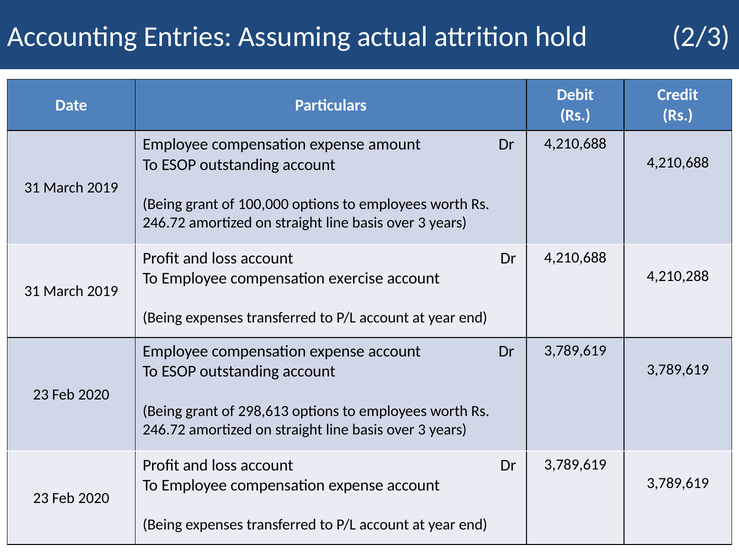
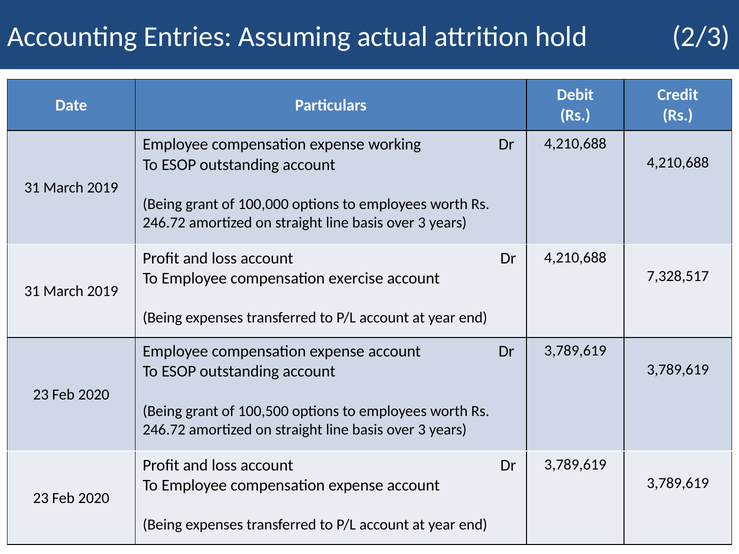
amount: amount -> working (395, 145)
4,210,288: 4,210,288 -> 7,328,517 (678, 276)
298,613: 298,613 -> 100,500 (263, 411)
